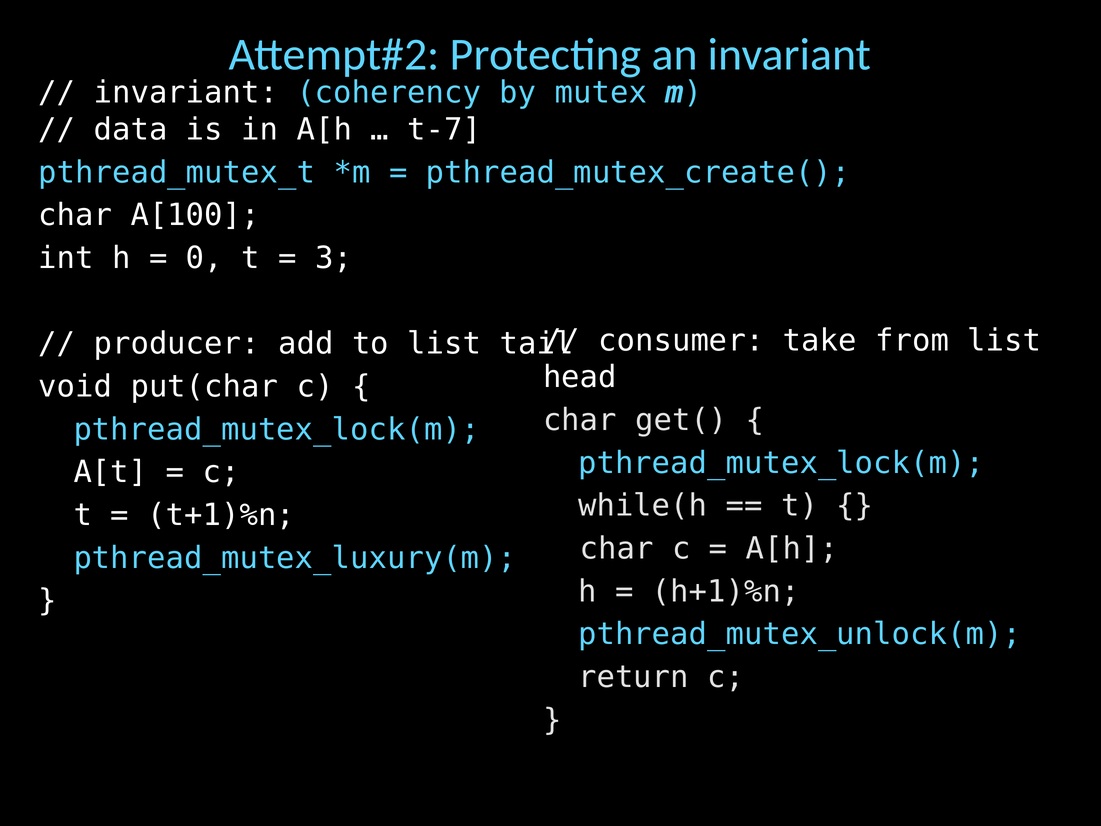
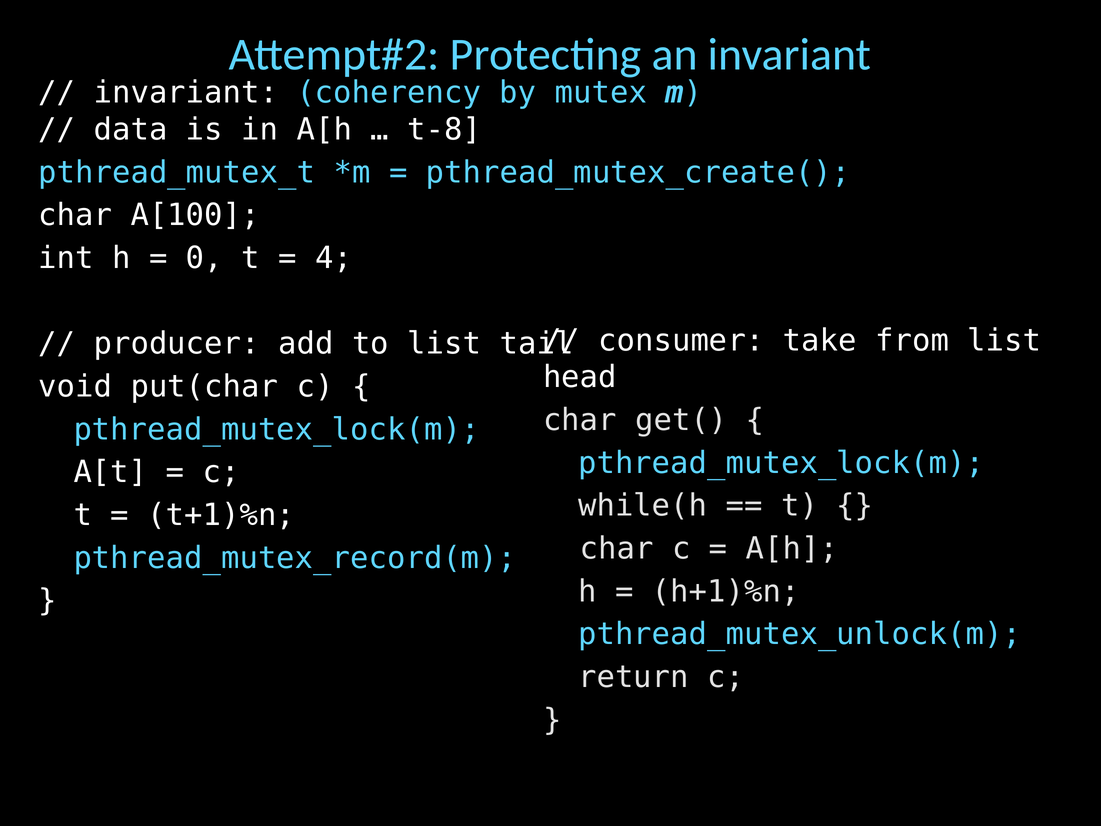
t-7: t-7 -> t-8 (444, 130)
3: 3 -> 4 (334, 258)
pthread_mutex_luxury(m: pthread_mutex_luxury(m -> pthread_mutex_record(m (295, 558)
